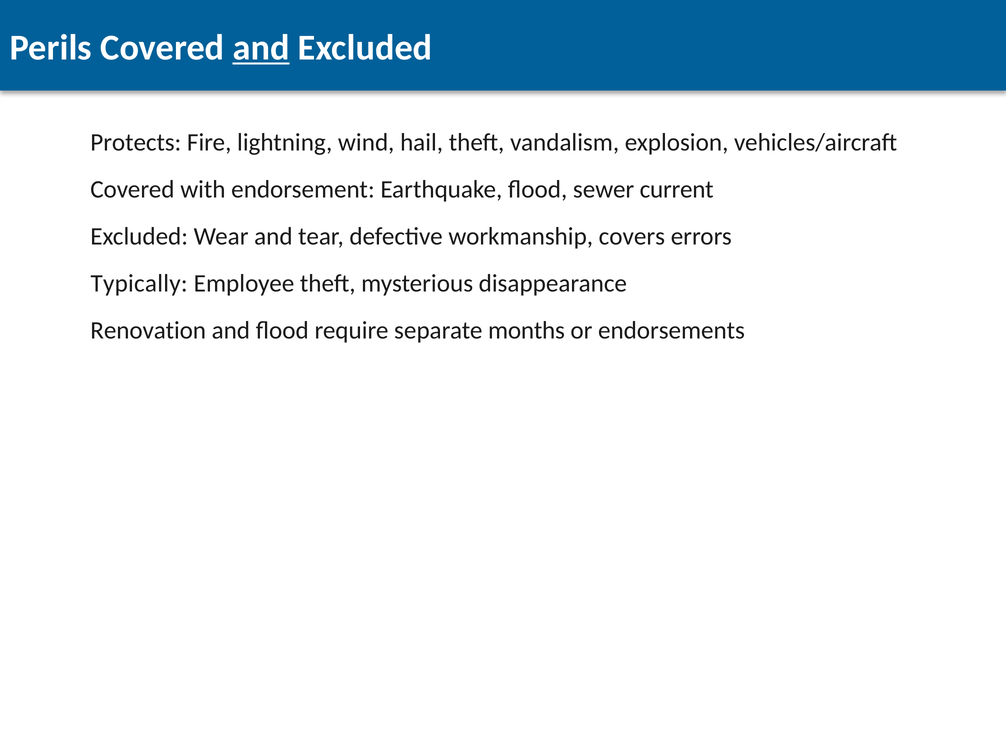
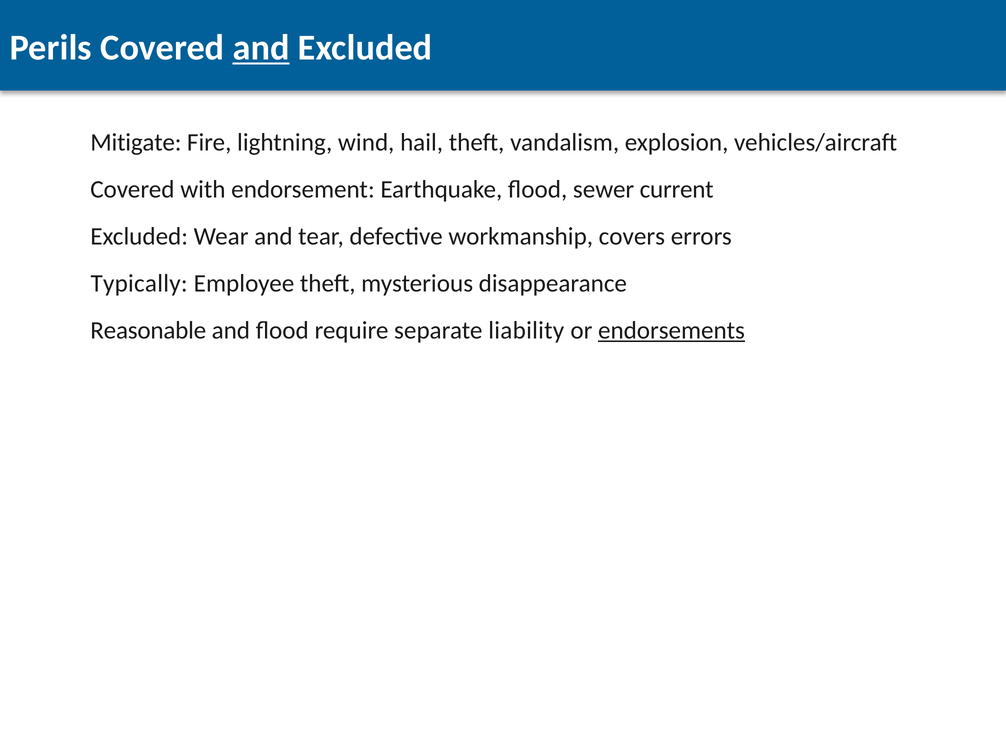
Protects: Protects -> Mitigate (136, 142)
Renovation: Renovation -> Reasonable (148, 330)
months: months -> liability (526, 330)
endorsements underline: none -> present (671, 330)
